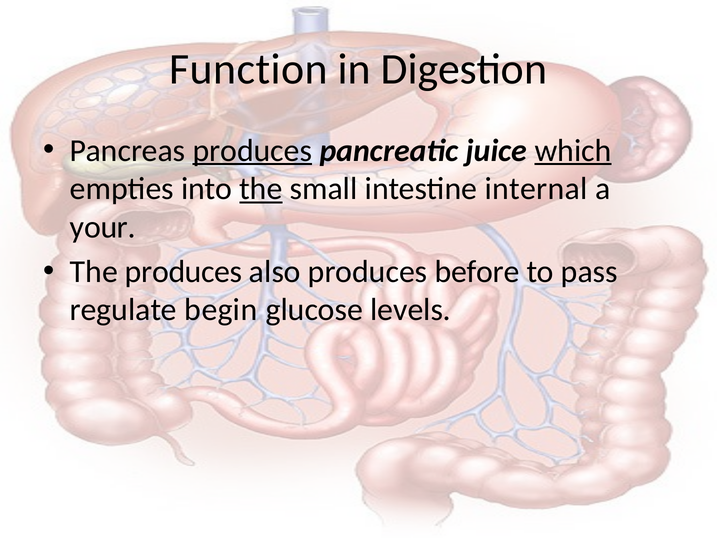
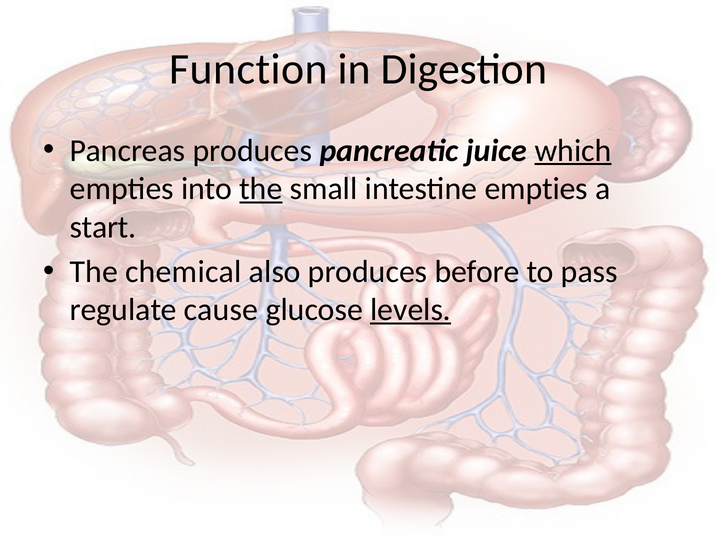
produces underline: present -> none (252, 150)
intestine internal: internal -> empties (536, 189)
your: your -> start (103, 227)
The produces: produces -> chemical (183, 272)
begin: begin -> cause (221, 310)
levels underline: none -> present (411, 310)
